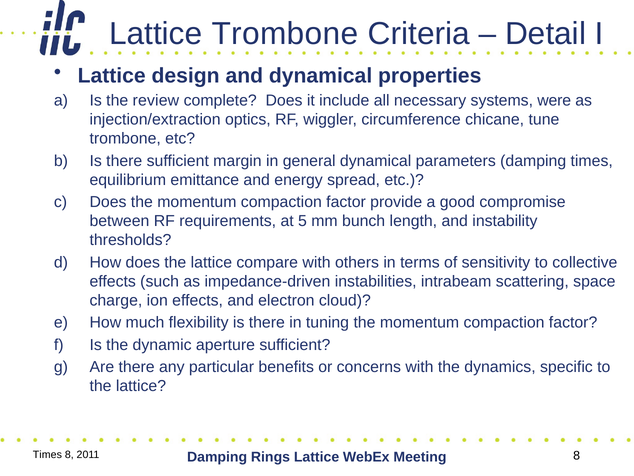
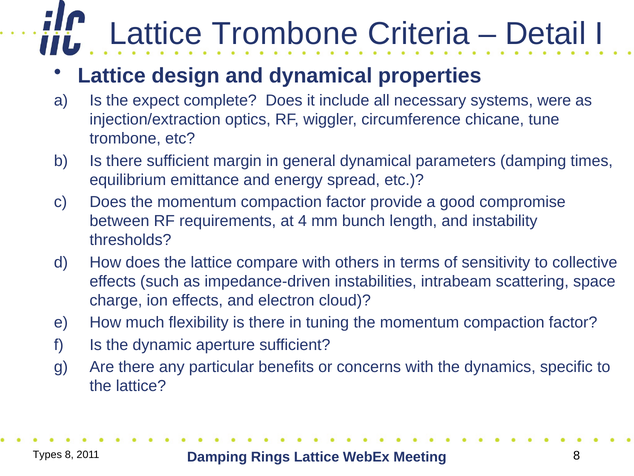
review: review -> expect (156, 100)
5: 5 -> 4 (302, 221)
Times: Times -> Types (47, 454)
